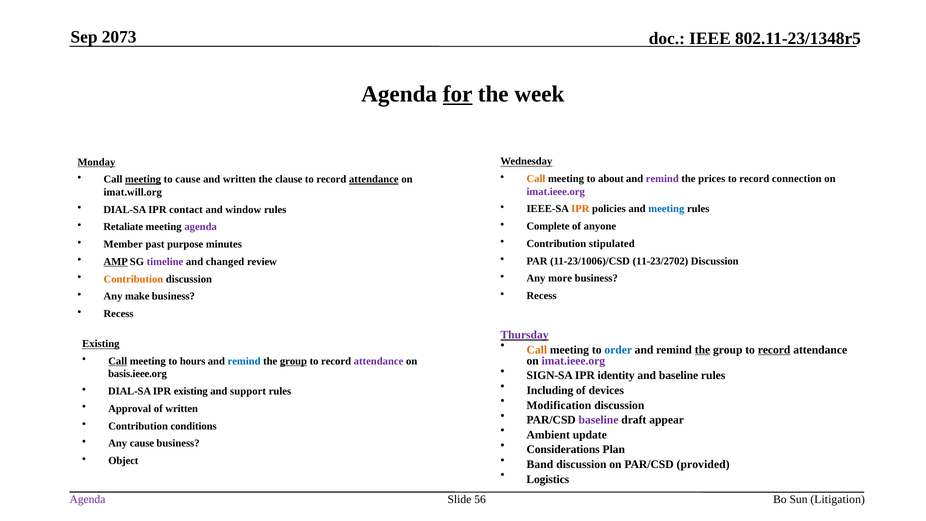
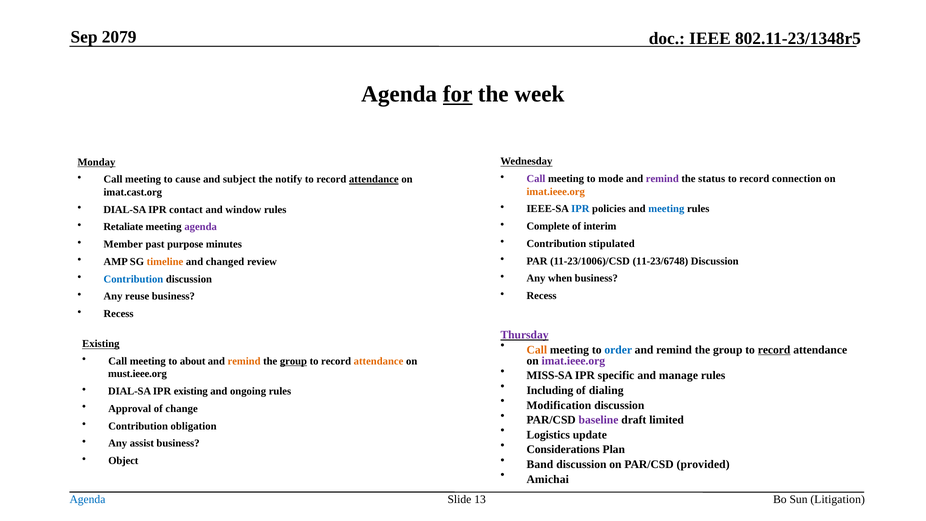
2073: 2073 -> 2079 (119, 37)
Call colour: orange -> purple (536, 179)
about: about -> mode (611, 179)
prices: prices -> status (712, 179)
meeting underline: present -> none (143, 179)
and written: written -> subject (239, 179)
clause: clause -> notify (289, 179)
imat.ieee.org colour: purple -> orange (556, 192)
imat.will.org: imat.will.org -> imat.cast.org (133, 192)
IPR colour: orange -> blue (580, 209)
anyone: anyone -> interim (600, 226)
11-23/2702: 11-23/2702 -> 11-23/6748 (660, 261)
AMP underline: present -> none (116, 262)
timeline colour: purple -> orange (165, 262)
more: more -> when (560, 278)
Contribution colour: orange -> blue (133, 279)
make: make -> reuse (137, 296)
the underline: present -> none (703, 350)
Call underline: present -> none (118, 361)
hours: hours -> about (193, 361)
remind colour: blue -> orange (244, 361)
attendance colour: purple -> orange (379, 361)
SIGN-SA: SIGN-SA -> MISS-SA (550, 376)
identity: identity -> specific (616, 376)
and baseline: baseline -> manage (678, 376)
basis.ieee.org: basis.ieee.org -> must.ieee.org (138, 374)
devices: devices -> dialing (606, 390)
support: support -> ongoing (248, 391)
of written: written -> change (182, 409)
appear: appear -> limited (667, 420)
conditions: conditions -> obligation (194, 426)
Ambient: Ambient -> Logistics (548, 435)
Any cause: cause -> assist (142, 443)
Logistics: Logistics -> Amichai (548, 479)
Agenda colour: purple -> blue (87, 500)
56: 56 -> 13 (480, 500)
